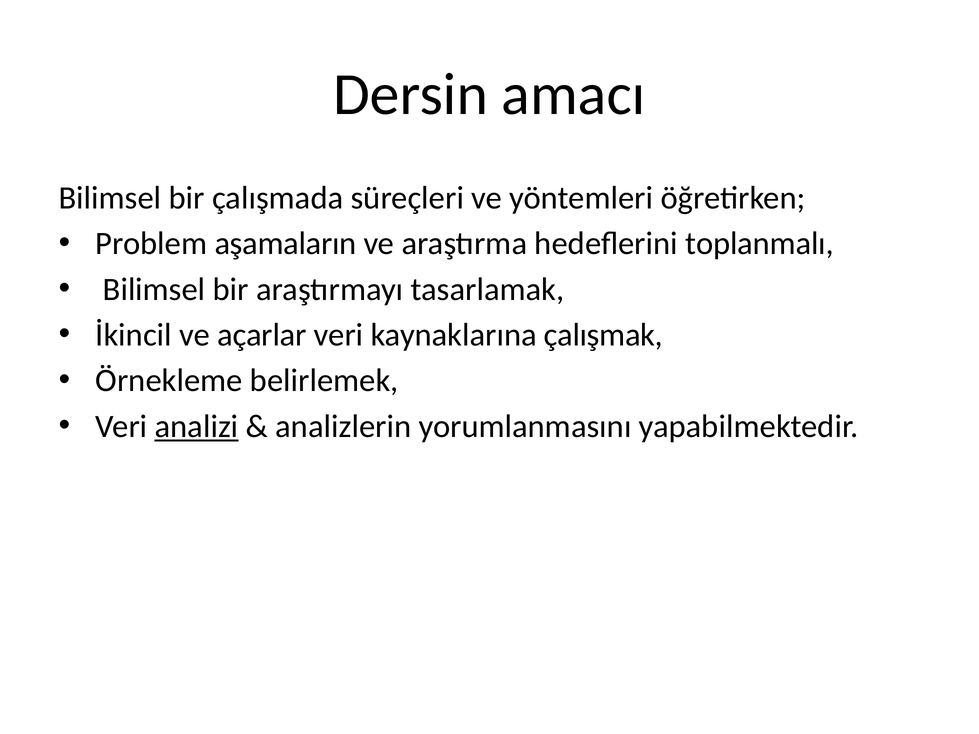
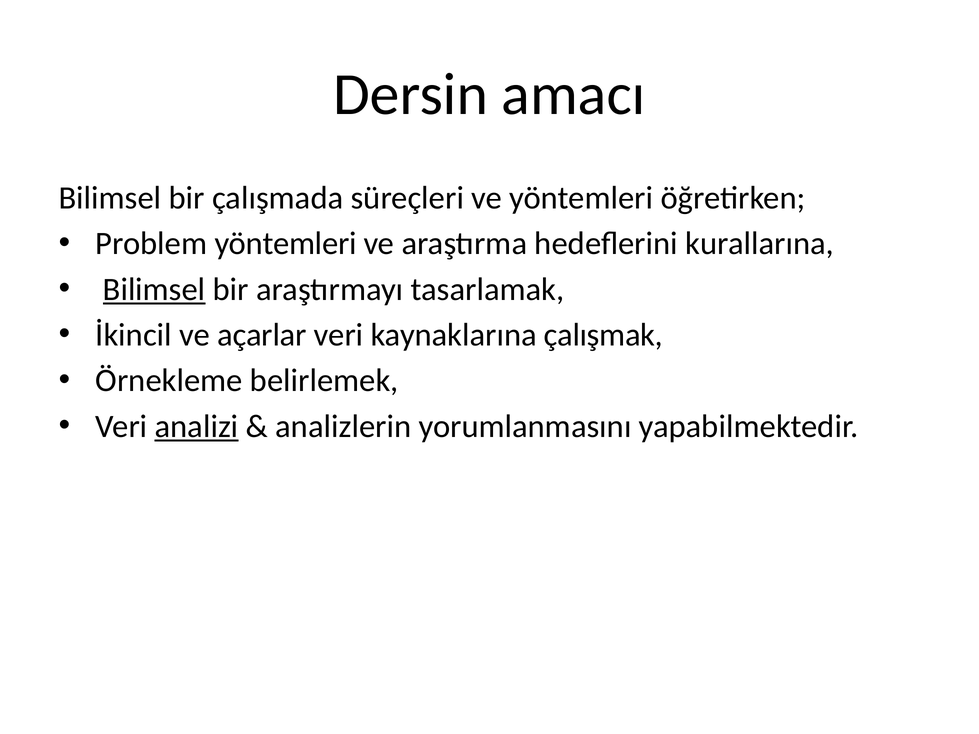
Problem aşamaların: aşamaların -> yöntemleri (286, 244)
toplanmalı: toplanmalı -> kurallarına (760, 244)
Bilimsel underline: none -> present (154, 289)
